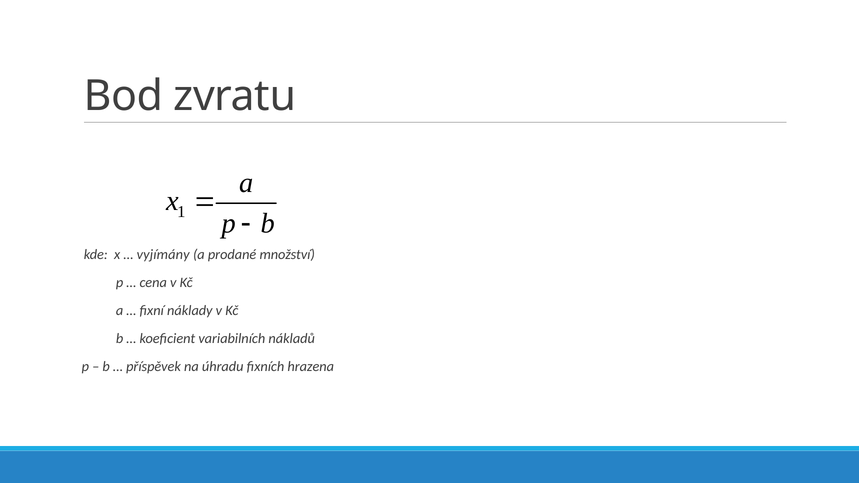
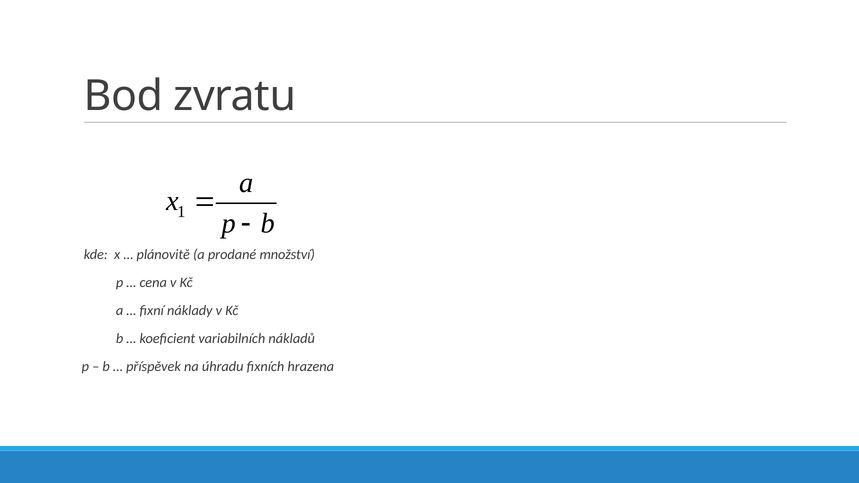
vyjímány: vyjímány -> plánovitě (163, 255)
